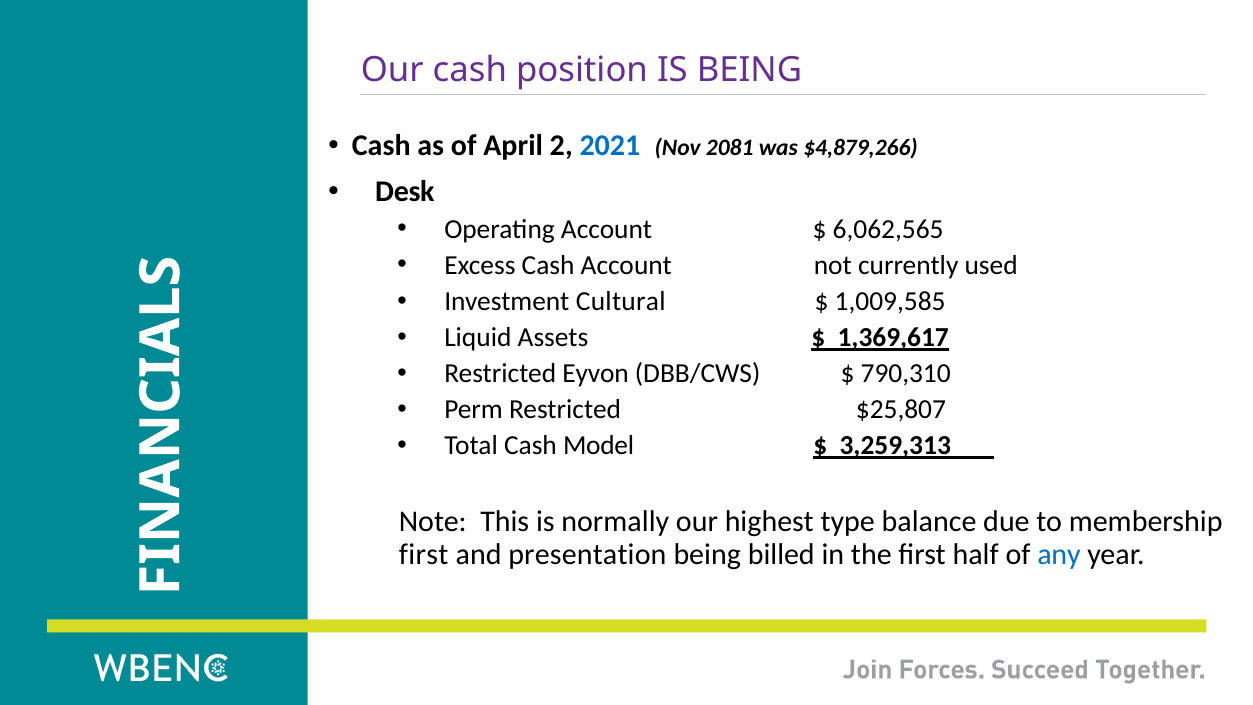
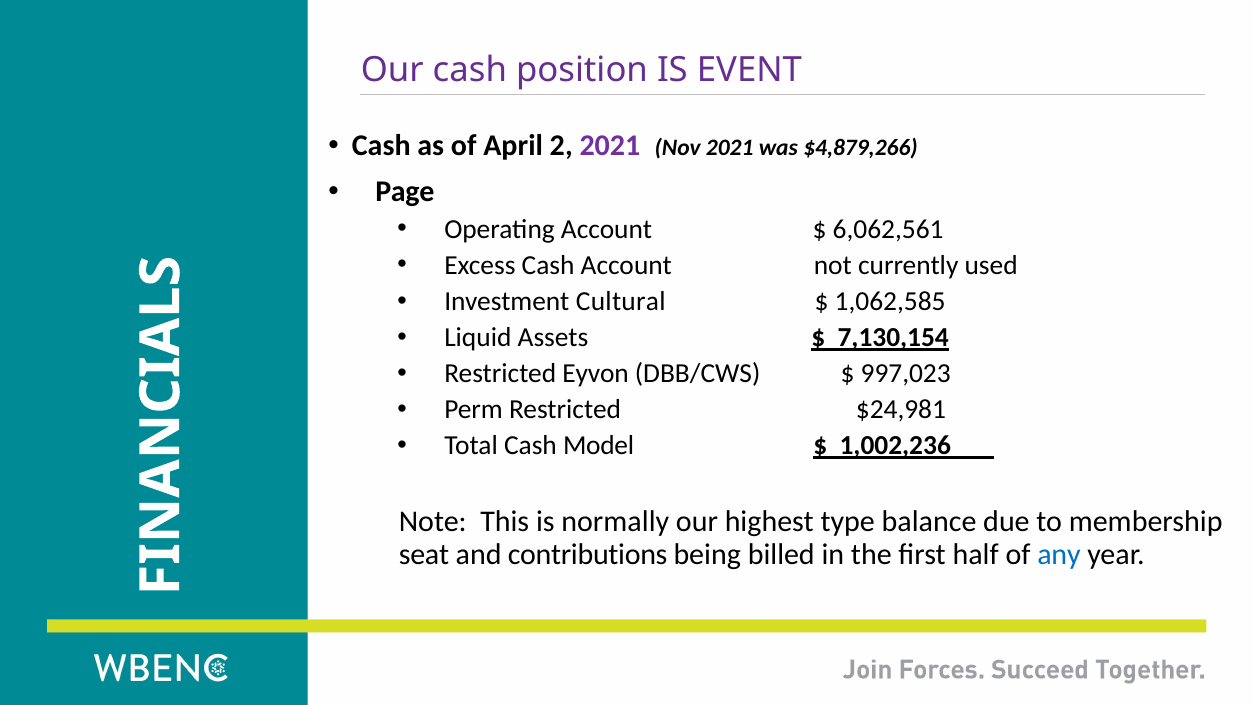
IS BEING: BEING -> EVENT (749, 70)
2021 colour: blue -> purple (610, 146)
Nov 2081: 2081 -> 2021 (730, 148)
Desk: Desk -> Page (405, 192)
6,062,565: 6,062,565 -> 6,062,561 (888, 229)
1,009,585: 1,009,585 -> 1,062,585 (890, 301)
1,369,617: 1,369,617 -> 7,130,154 (893, 337)
790,310: 790,310 -> 997,023 (906, 373)
$25,807: $25,807 -> $24,981 (901, 410)
3,259,313: 3,259,313 -> 1,002,236 (895, 446)
first: first -> seat (424, 554)
presentation: presentation -> contributions (588, 554)
